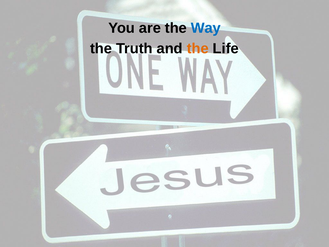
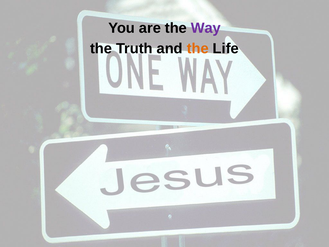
Way colour: blue -> purple (206, 28)
